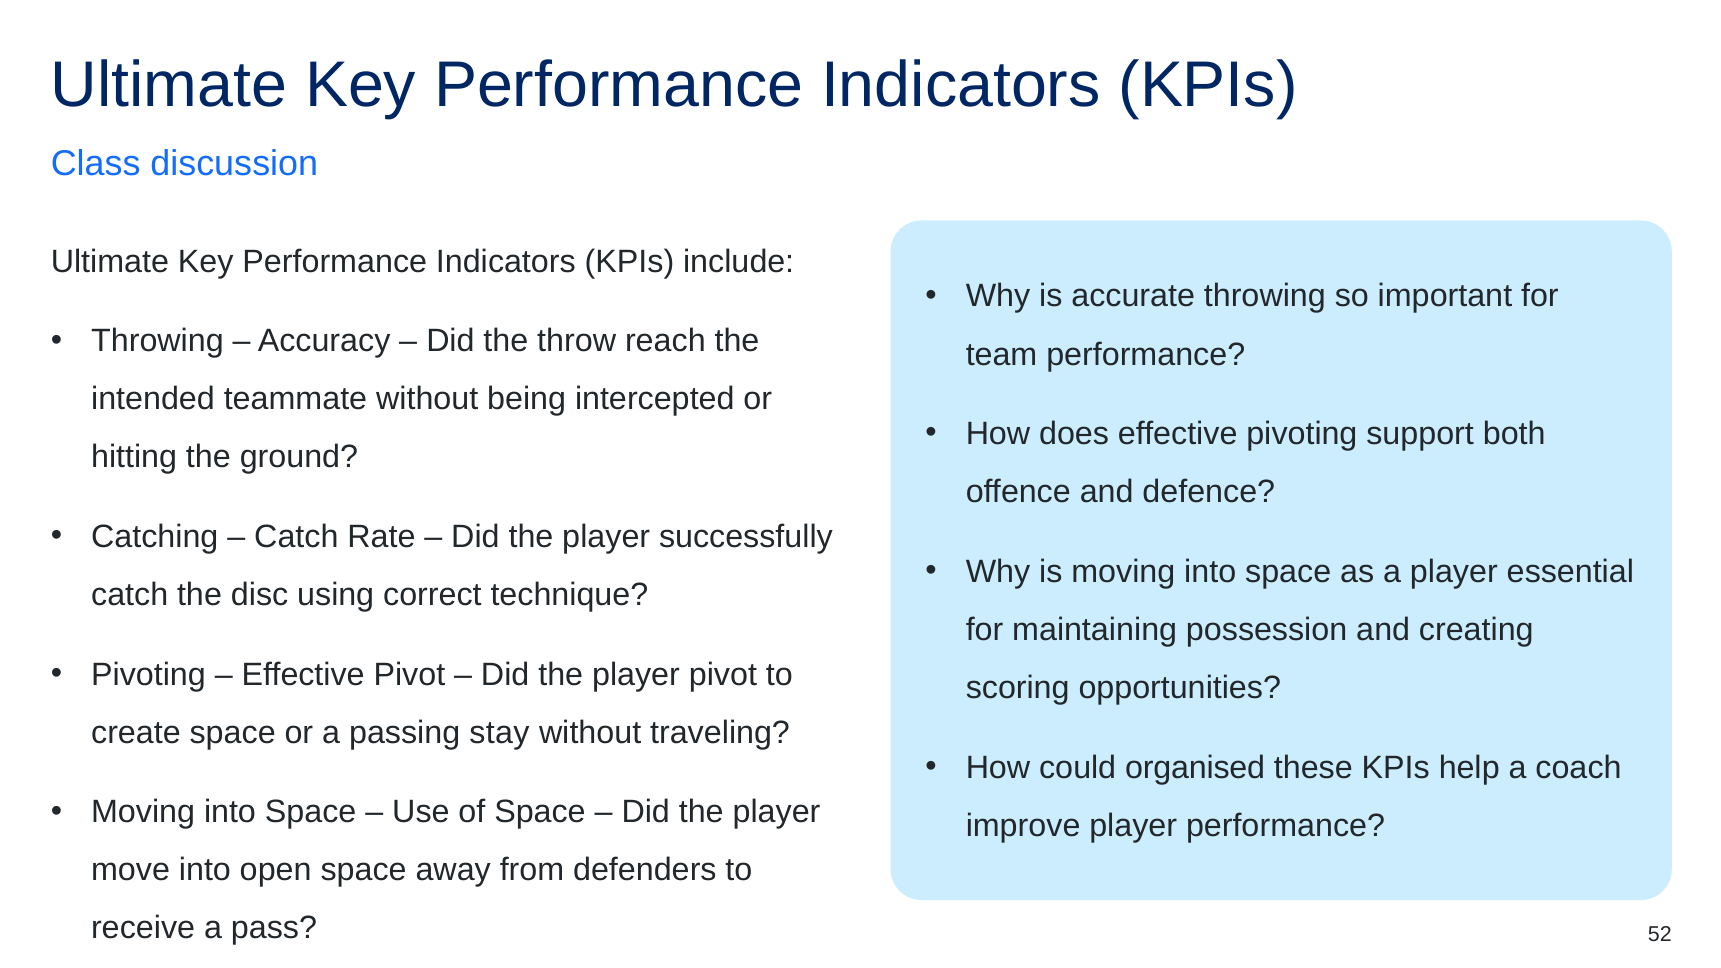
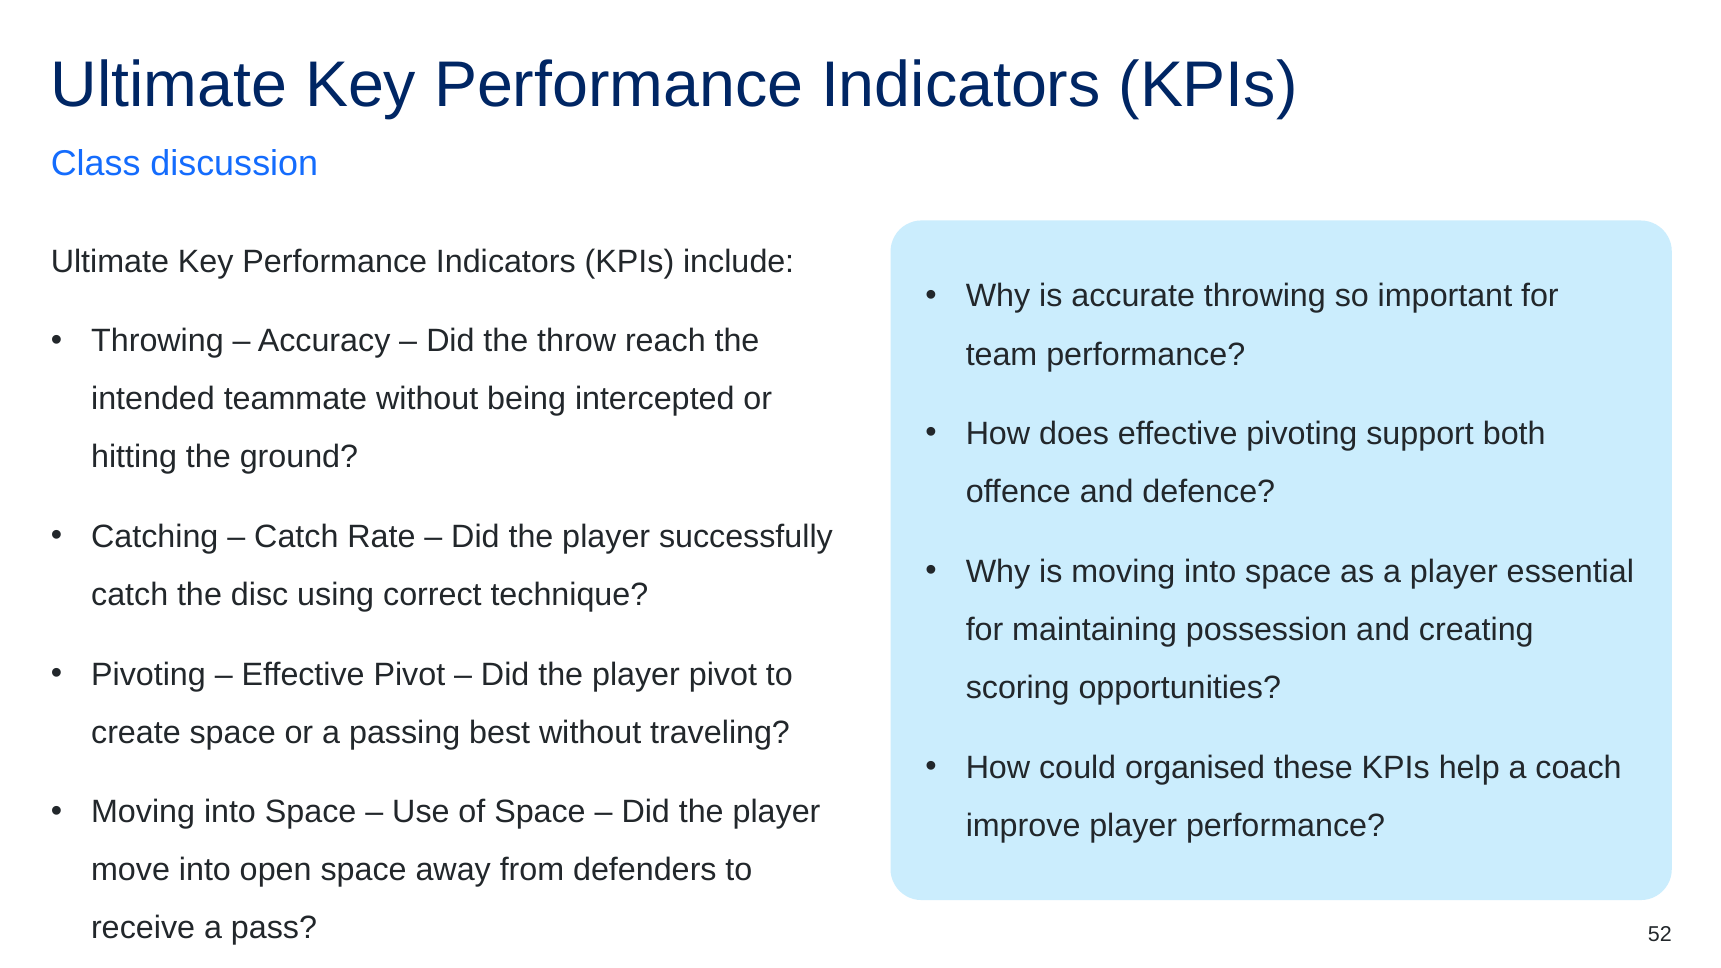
stay: stay -> best (500, 733)
